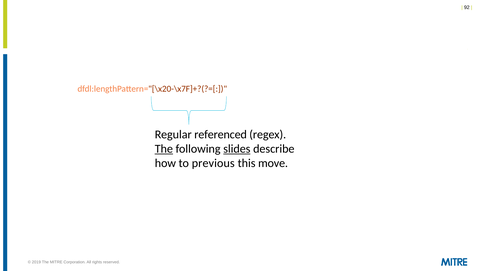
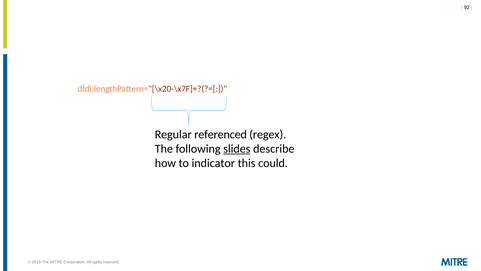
The underline: present -> none (164, 149)
previous: previous -> indicator (213, 163)
move: move -> could (273, 163)
